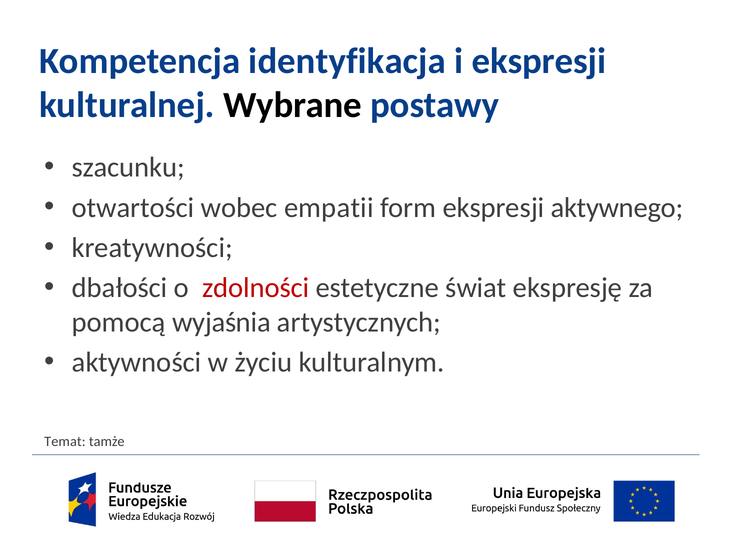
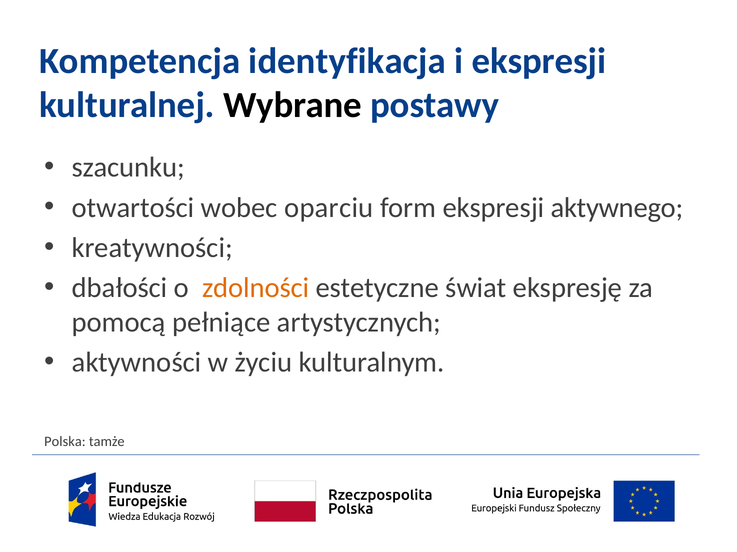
empatii: empatii -> oparciu (329, 208)
zdolności colour: red -> orange (256, 288)
wyjaśnia: wyjaśnia -> pełniące (221, 323)
Temat: Temat -> Polska (65, 442)
